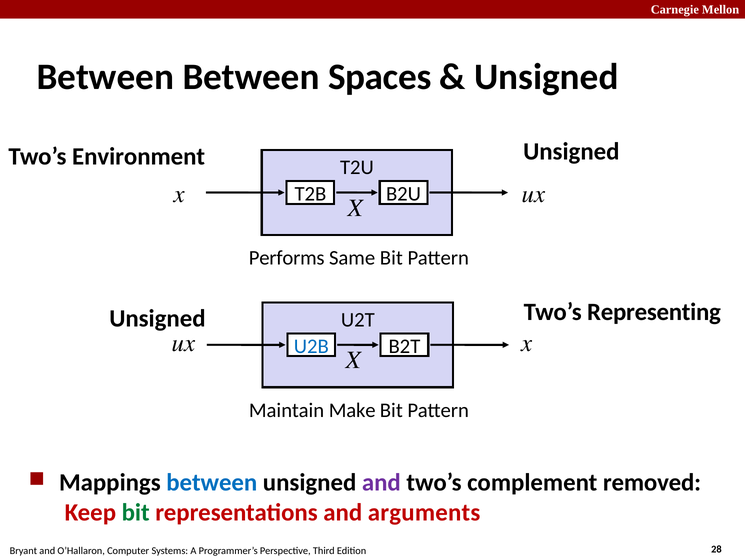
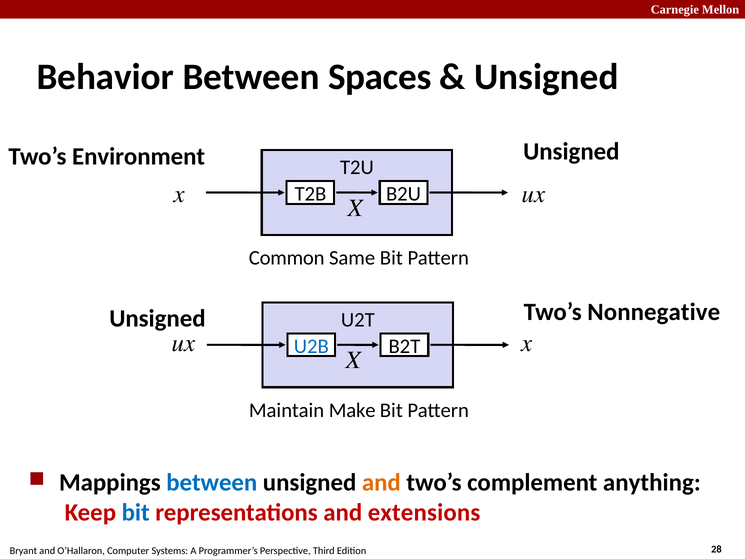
Between: Between -> Behavior (105, 77)
Performs: Performs -> Common (287, 258)
Representing: Representing -> Nonnegative (654, 312)
and colour: purple -> orange (381, 482)
removed: removed -> anything (652, 482)
bit colour: green -> blue (136, 512)
arguments: arguments -> extensions (424, 512)
